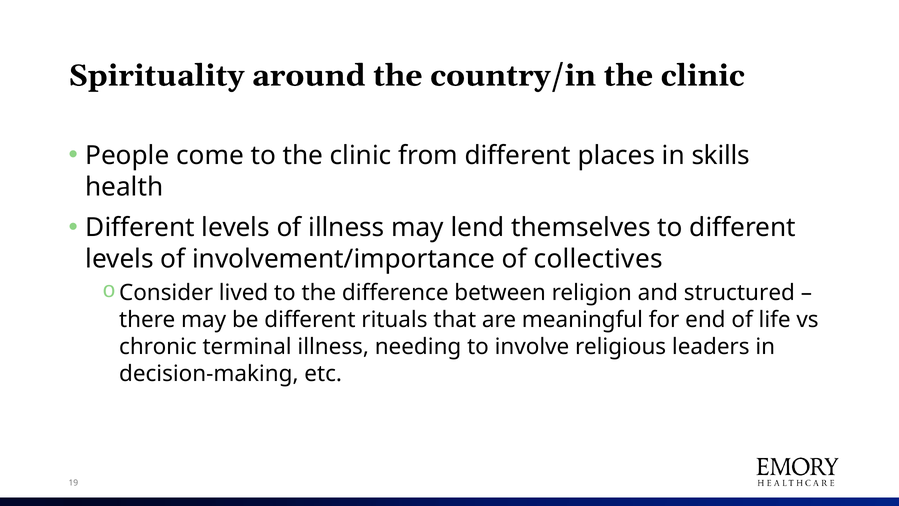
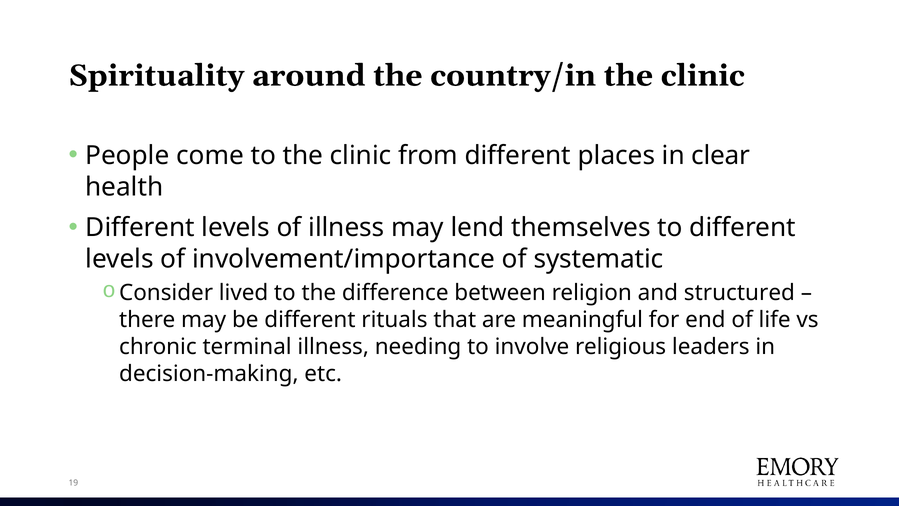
skills: skills -> clear (721, 155)
collectives: collectives -> systematic (598, 259)
